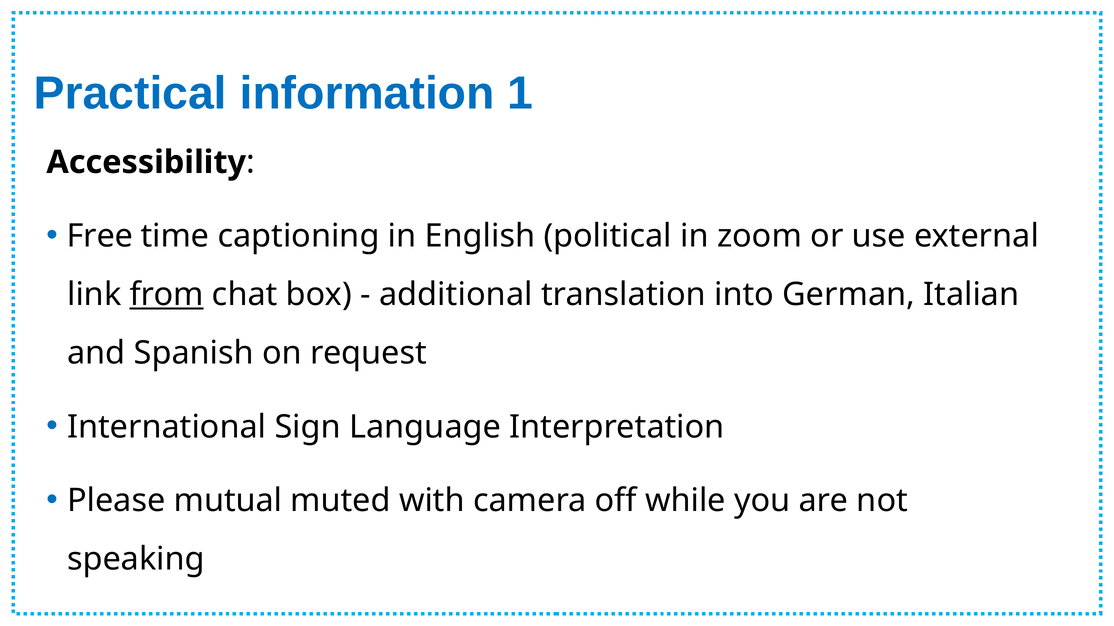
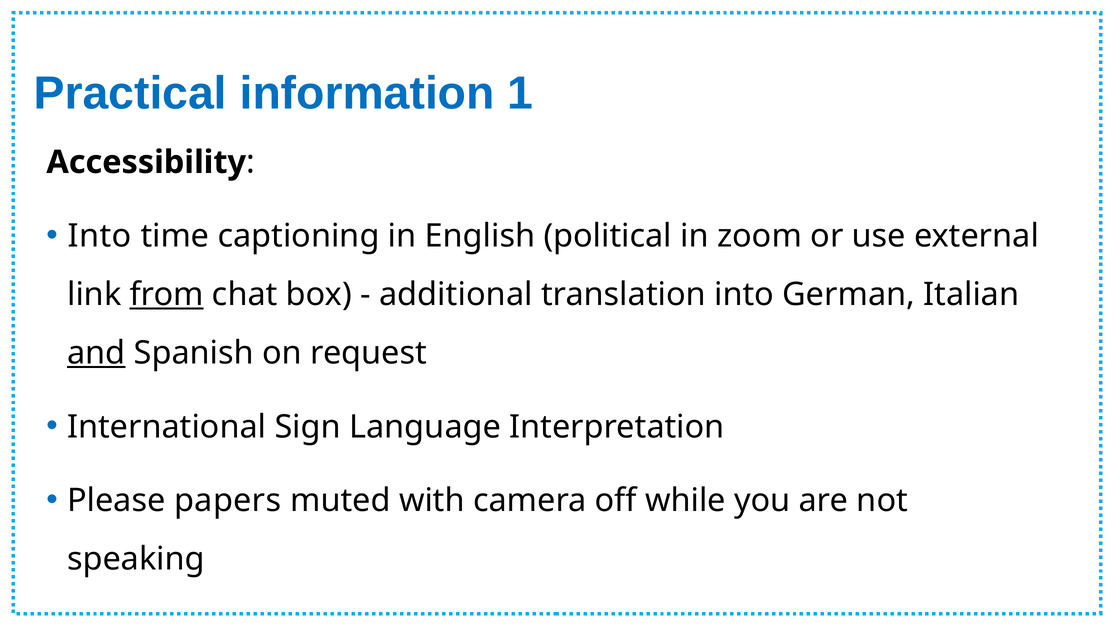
Free: Free -> Into (100, 236)
and underline: none -> present (96, 353)
mutual: mutual -> papers (228, 501)
